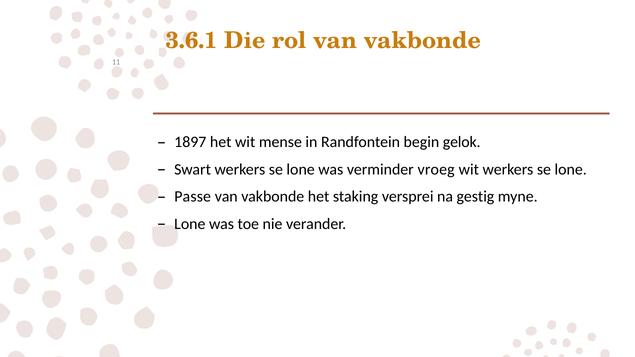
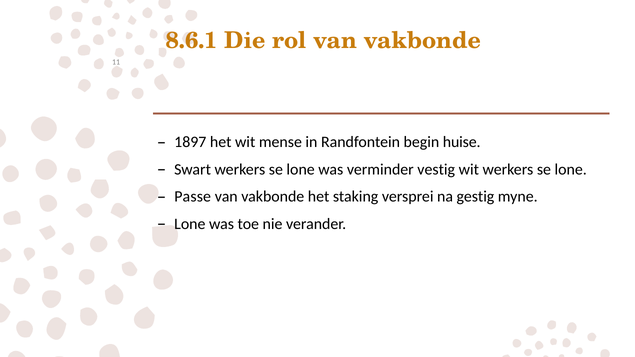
3.6.1: 3.6.1 -> 8.6.1 (192, 40)
gelok: gelok -> huise (462, 142)
vroeg: vroeg -> vestig (436, 169)
